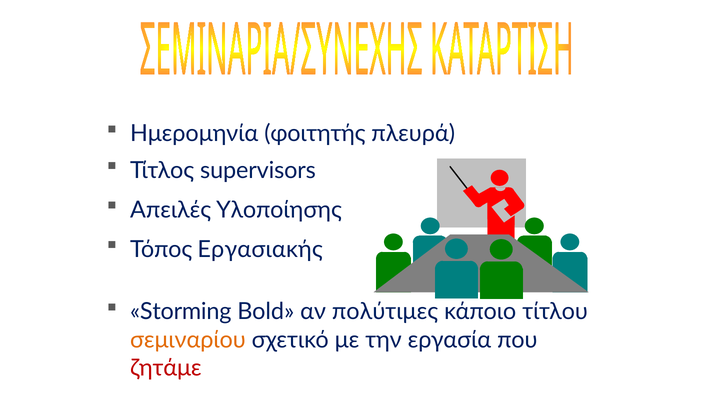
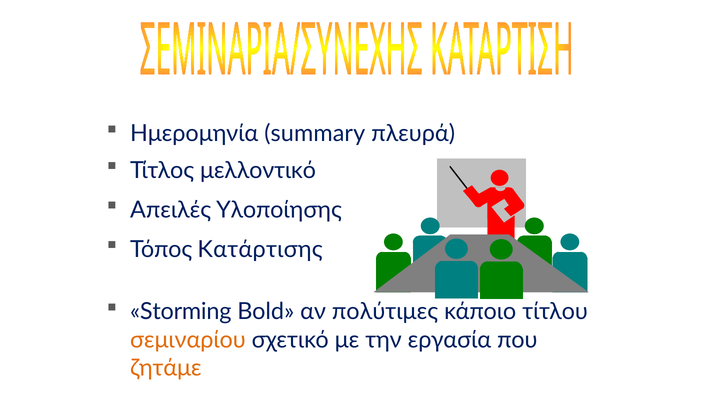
φοιτητής: φοιτητής -> summary (315, 133)
supervisors: supervisors -> μελλοντικό (258, 170)
Εργασιακής: Εργασιακής -> Κατάρτισης (260, 249)
ζητάμε colour: red -> orange (166, 367)
